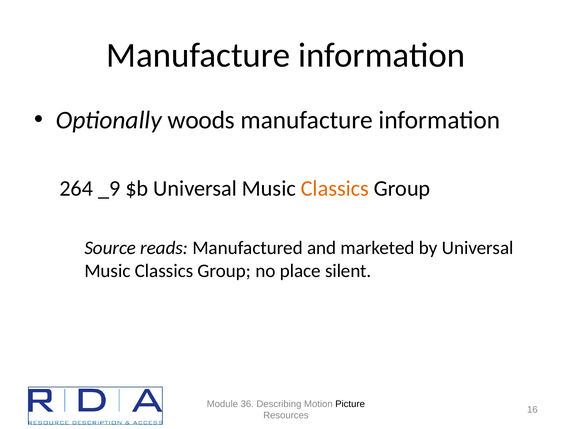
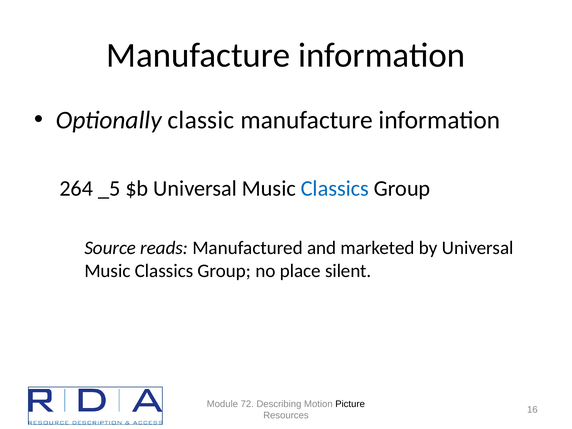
woods: woods -> classic (201, 120)
_9: _9 -> _5 (109, 188)
Classics colour: orange -> blue (335, 188)
36: 36 -> 72 (247, 404)
